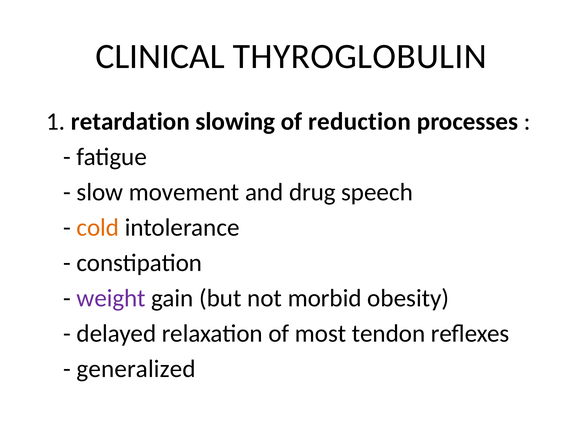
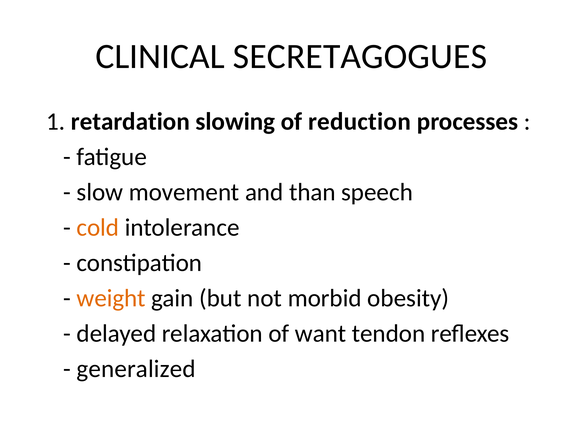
THYROGLOBULIN: THYROGLOBULIN -> SECRETAGOGUES (360, 56)
drug: drug -> than (312, 192)
weight colour: purple -> orange (111, 298)
most: most -> want (321, 334)
